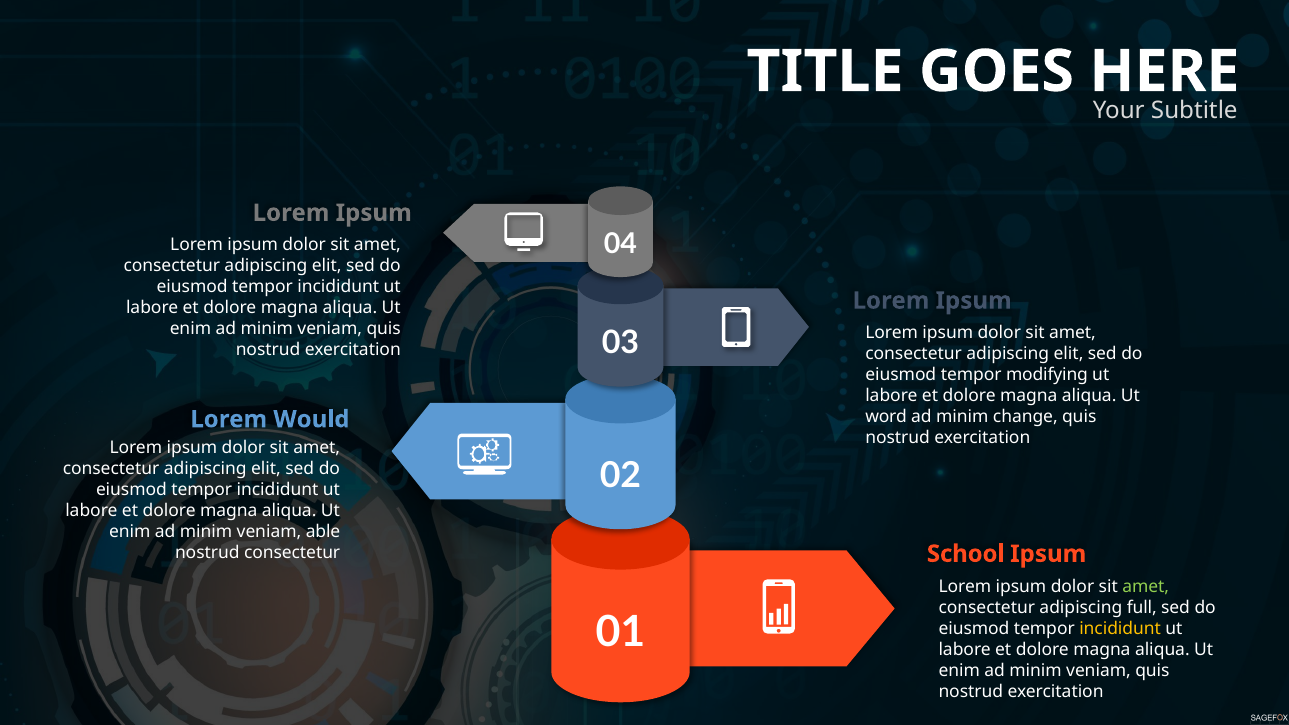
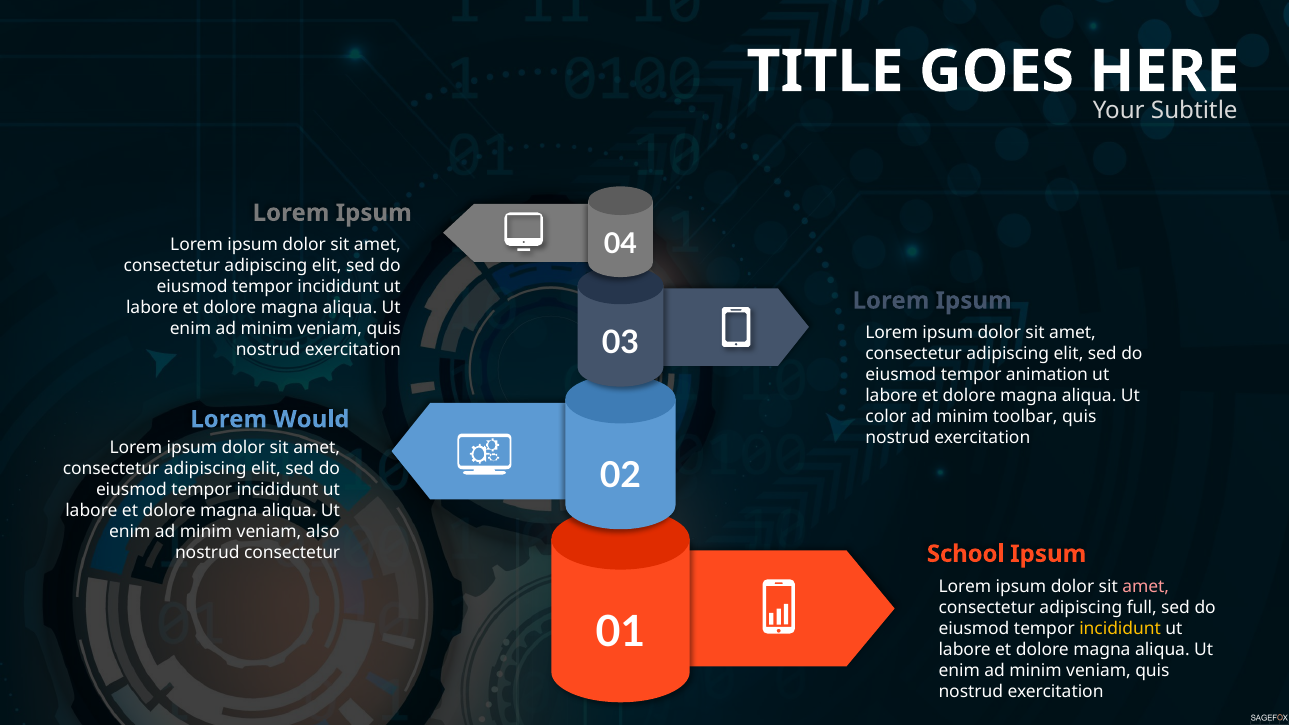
modifying: modifying -> animation (1047, 375)
word: word -> color (886, 417)
change: change -> toolbar (1025, 417)
able: able -> also (323, 532)
amet colour: light green -> pink (1146, 587)
